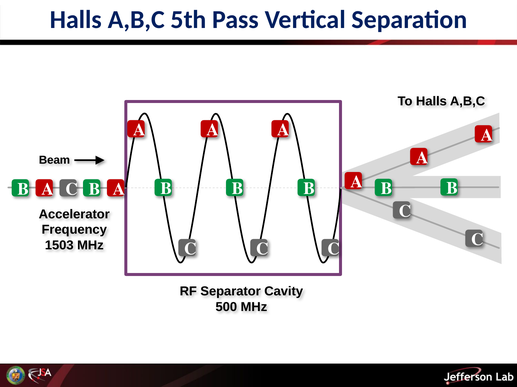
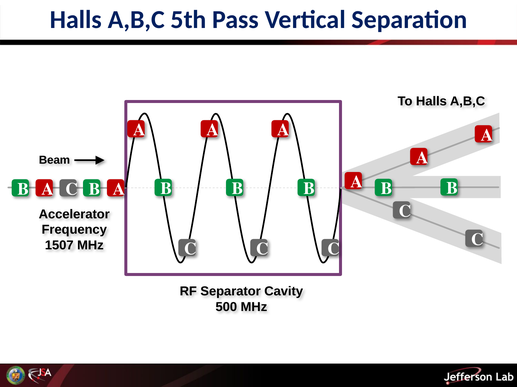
1503: 1503 -> 1507 (59, 246)
